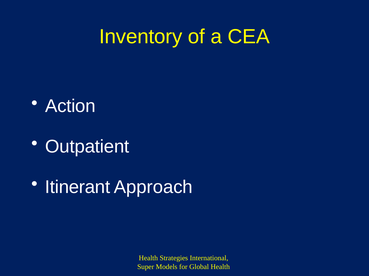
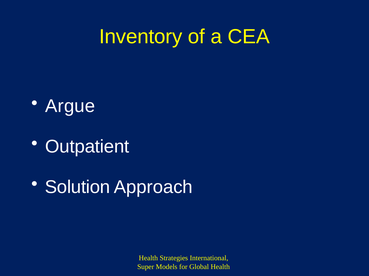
Action: Action -> Argue (70, 106)
Itinerant: Itinerant -> Solution (78, 188)
